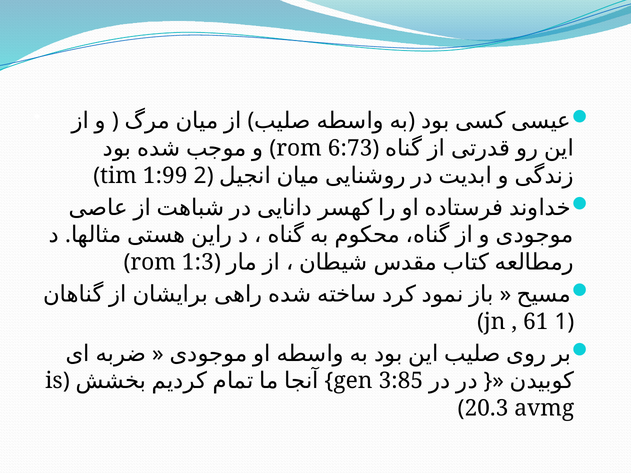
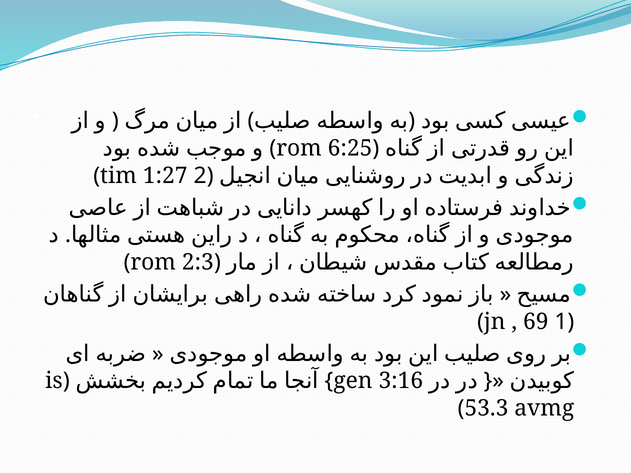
6:73: 6:73 -> 6:25 (350, 148)
1:99: 1:99 -> 1:27 (165, 176)
1:3: 1:3 -> 2:3 (198, 262)
61: 61 -> 69 (536, 322)
3:85: 3:85 -> 3:16 (401, 381)
20.3: 20.3 -> 53.3 (486, 409)
